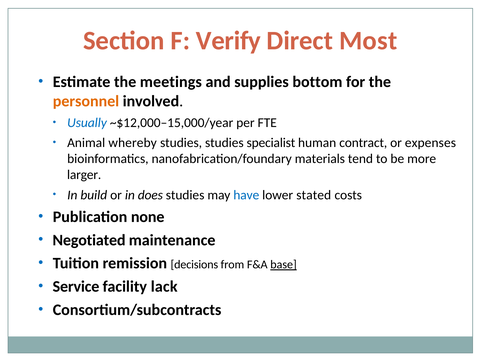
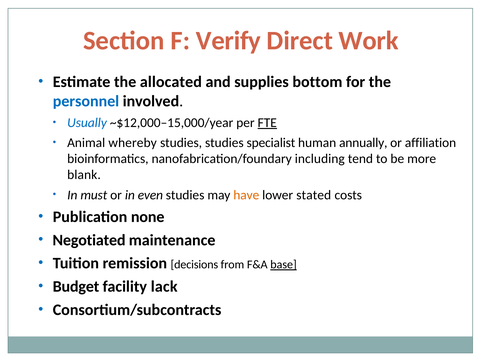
Most: Most -> Work (368, 41)
meetings: meetings -> allocated (171, 82)
personnel colour: orange -> blue (86, 101)
FTE underline: none -> present (267, 123)
contract: contract -> annually (363, 143)
expenses: expenses -> affiliation (431, 143)
materials: materials -> including (320, 159)
larger: larger -> blank (84, 175)
build: build -> must (94, 195)
does: does -> even (150, 195)
have colour: blue -> orange (246, 195)
Service: Service -> Budget (76, 286)
